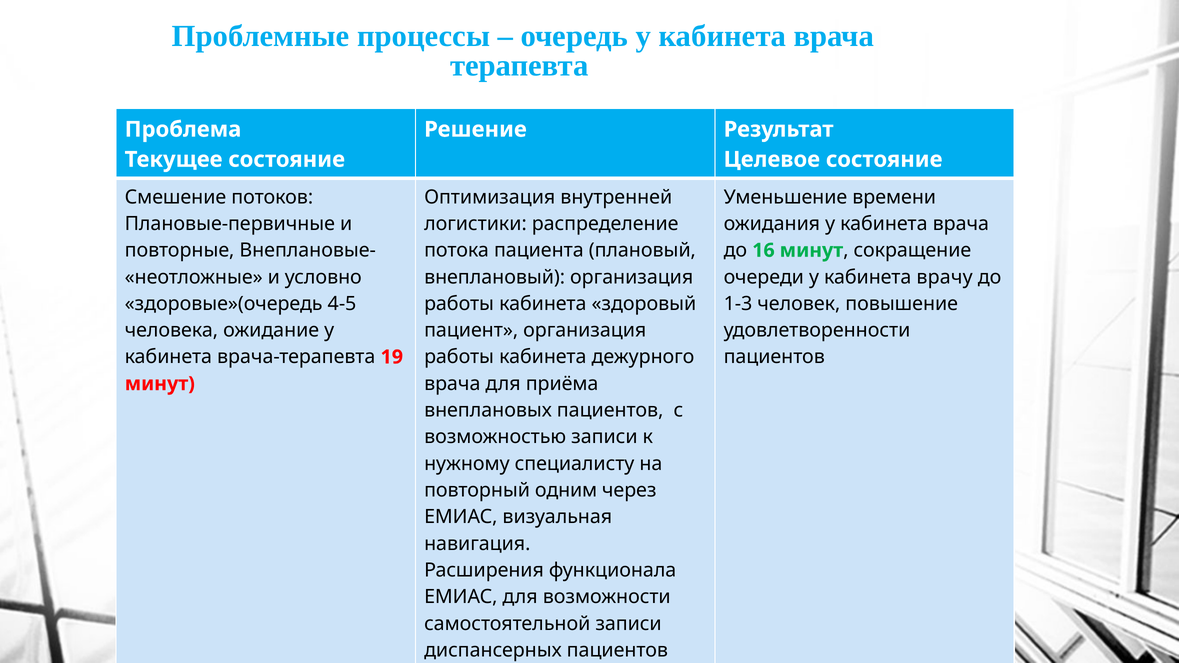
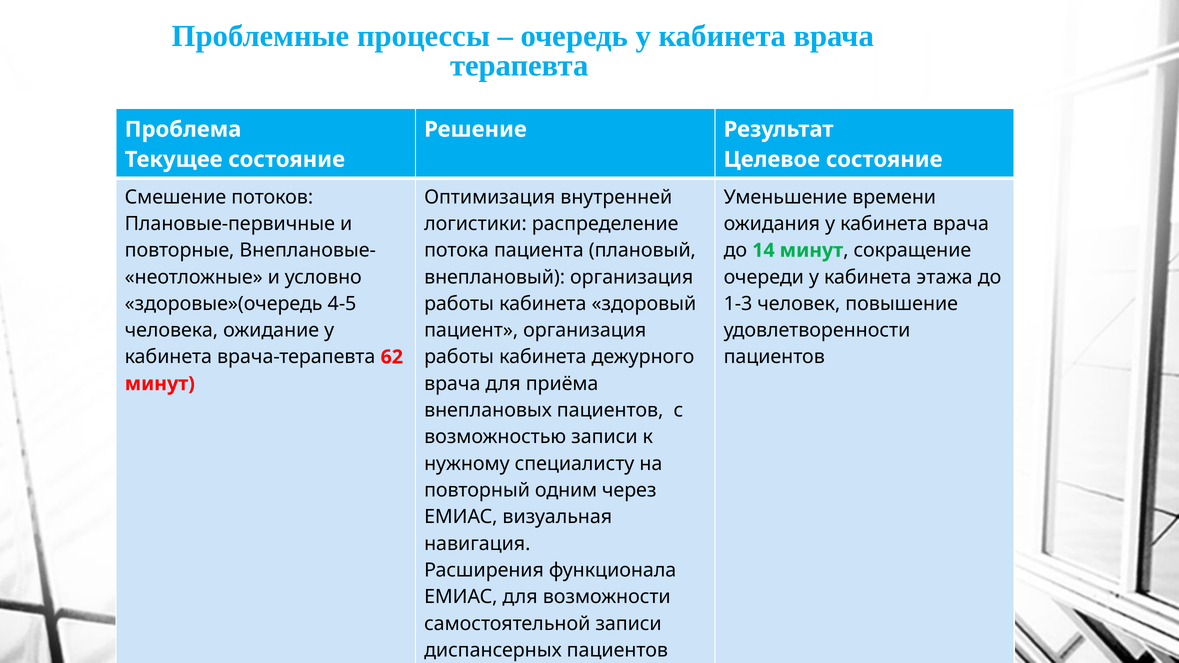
16: 16 -> 14 (763, 251)
врачу: врачу -> этажа (945, 277)
19: 19 -> 62 (392, 357)
